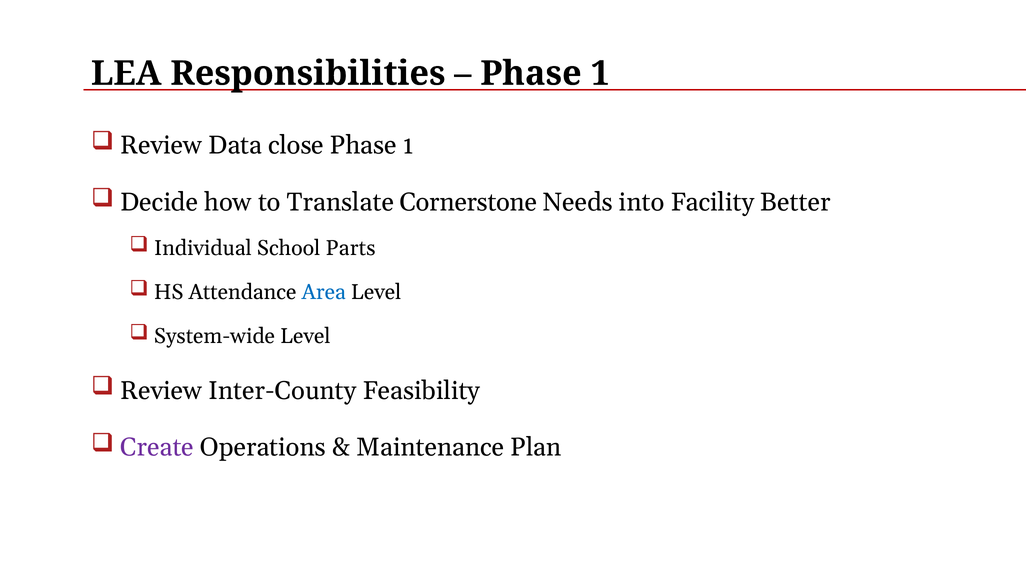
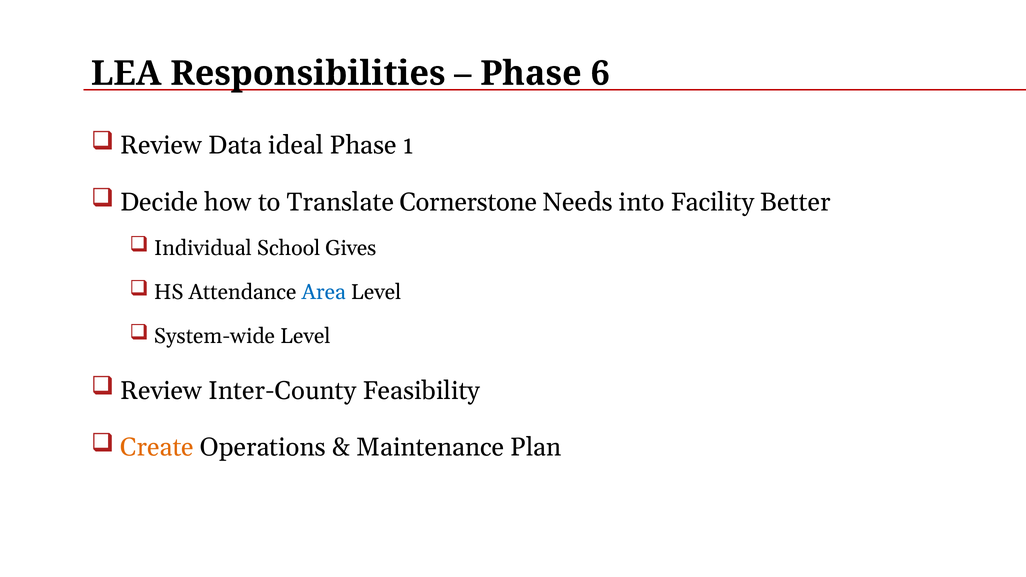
1: 1 -> 6 (600, 74)
close: close -> ideal (296, 145)
Parts: Parts -> Gives (351, 248)
Create colour: purple -> orange (157, 448)
